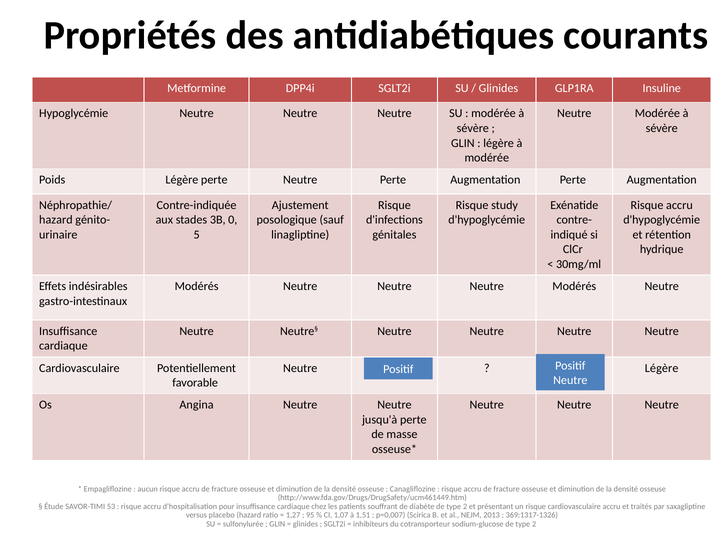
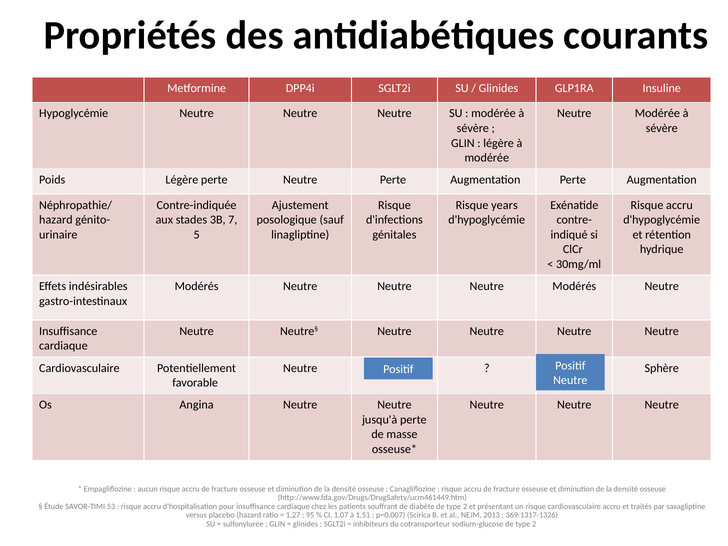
study: study -> years (504, 205)
0: 0 -> 7 (233, 220)
Légère: Légère -> Sphère (662, 368)
